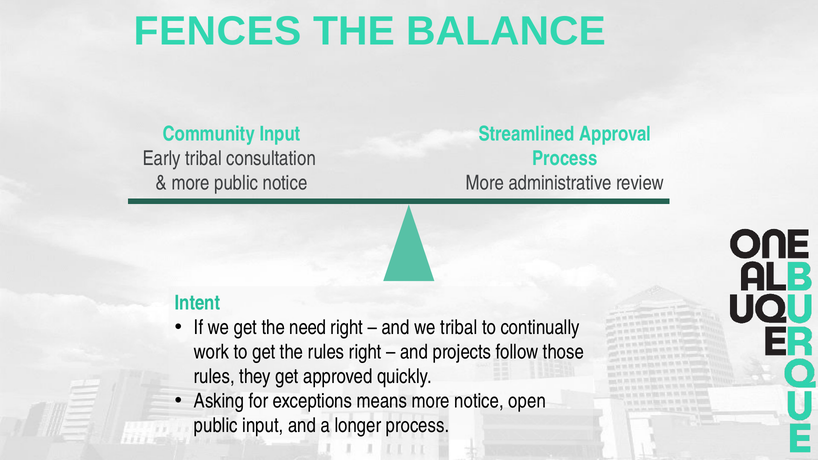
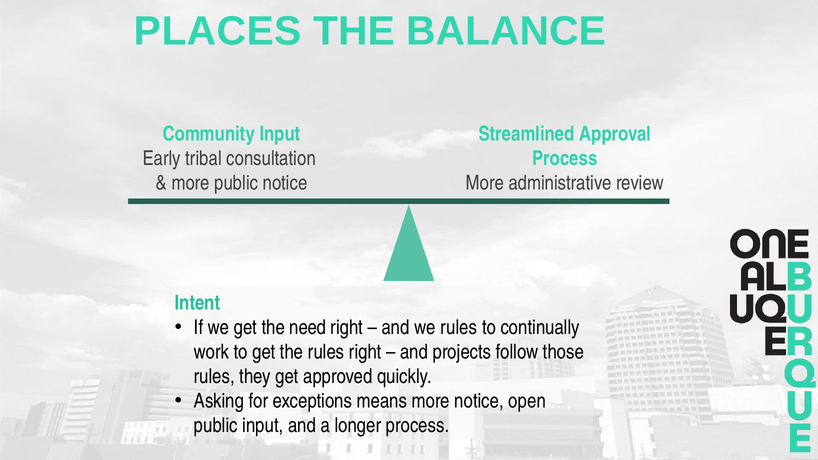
FENCES: FENCES -> PLACES (218, 31)
we tribal: tribal -> rules (459, 328)
